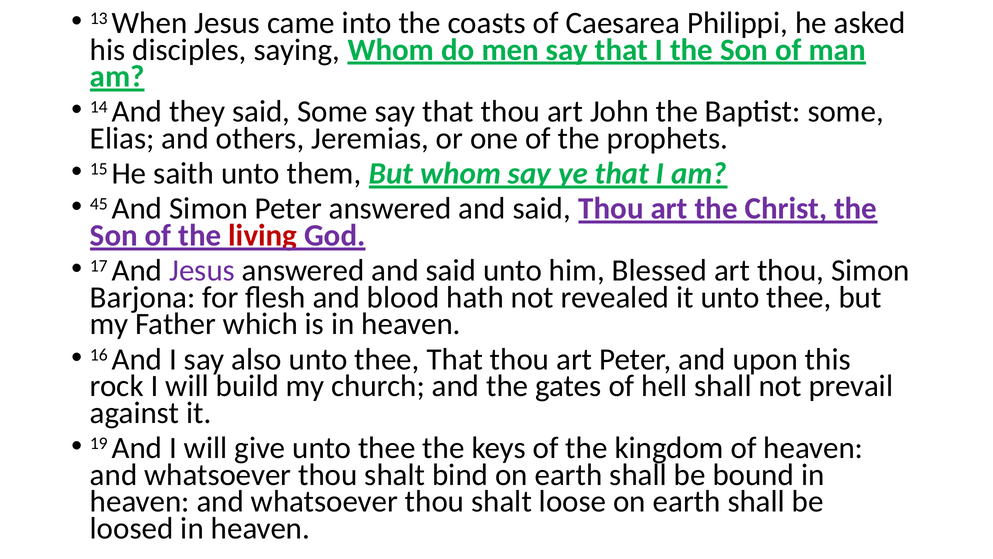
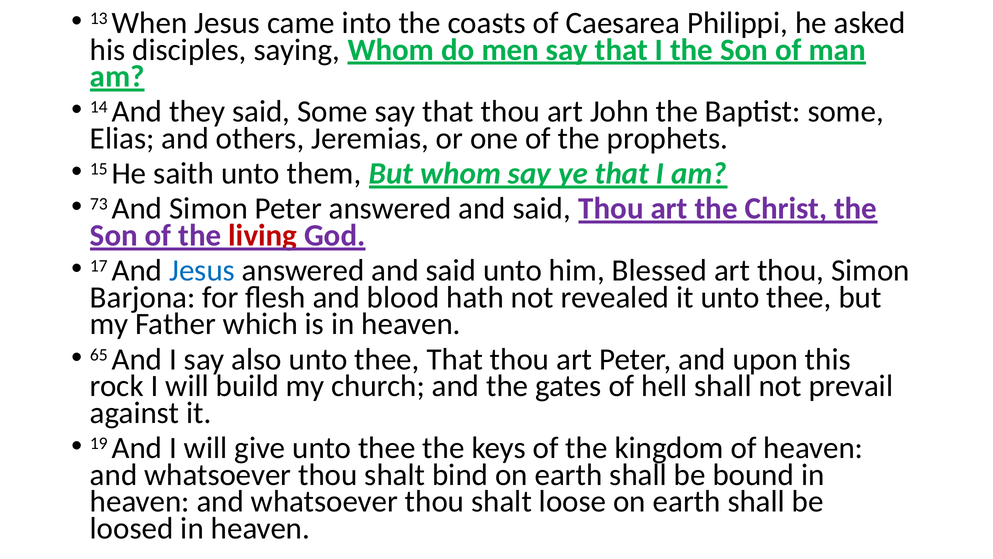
45: 45 -> 73 (99, 204)
Jesus colour: purple -> blue (202, 270)
16: 16 -> 65 (99, 355)
